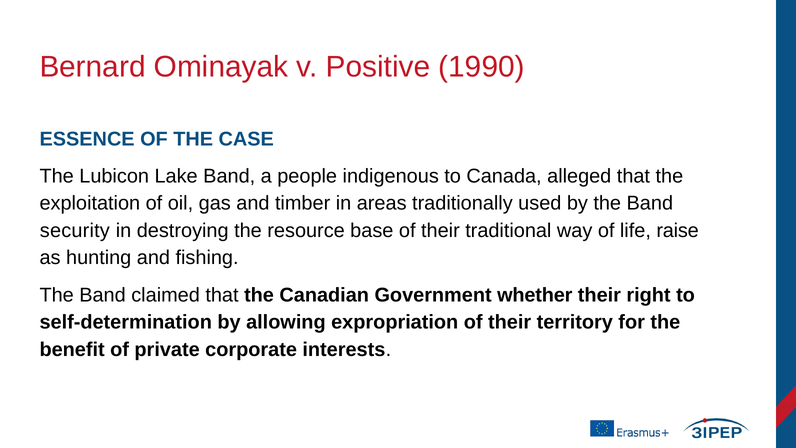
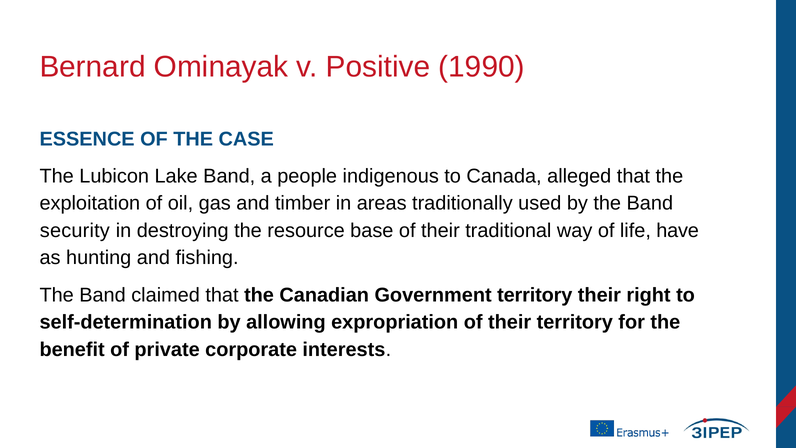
raise: raise -> have (678, 230)
Government whether: whether -> territory (535, 295)
